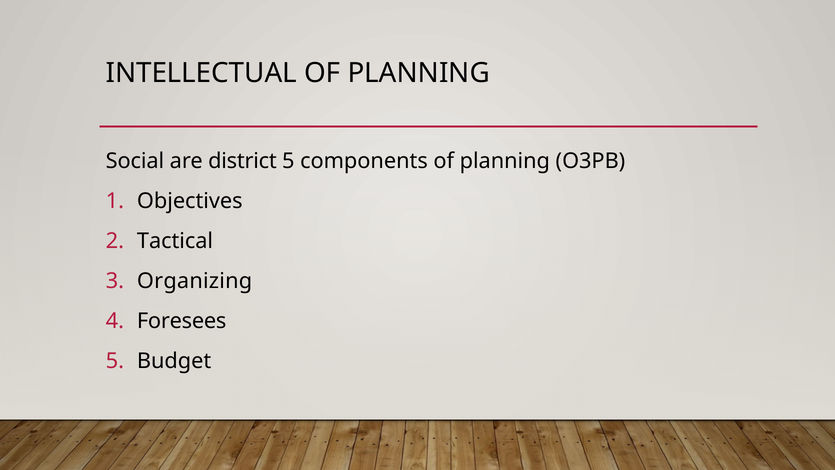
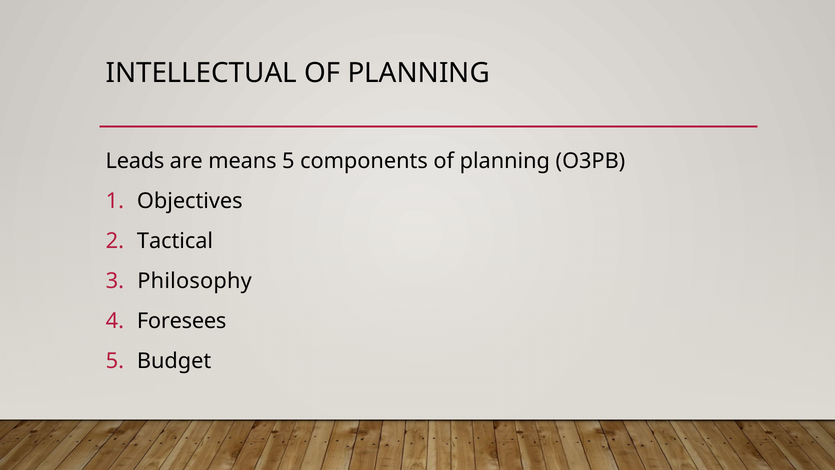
Social: Social -> Leads (135, 161)
district: district -> means (242, 161)
Organizing: Organizing -> Philosophy (195, 281)
